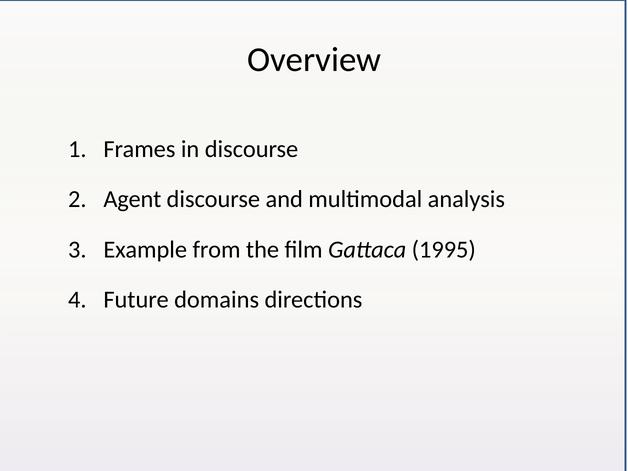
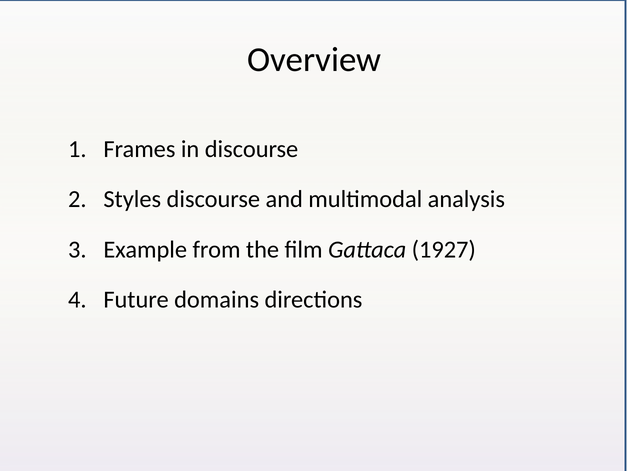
Agent: Agent -> Styles (132, 199)
1995: 1995 -> 1927 (444, 250)
